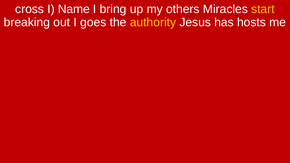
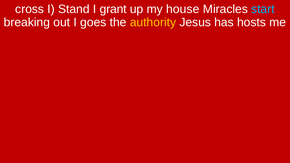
Name: Name -> Stand (74, 9)
bring: bring -> grant (113, 9)
others: others -> house (183, 9)
start colour: yellow -> light blue (263, 9)
